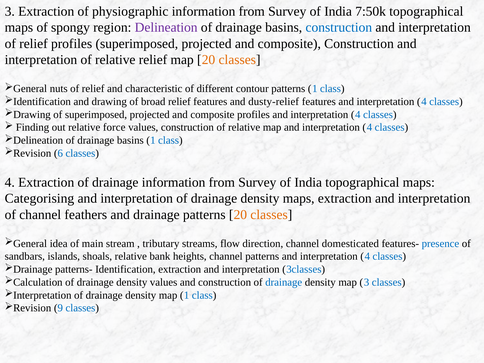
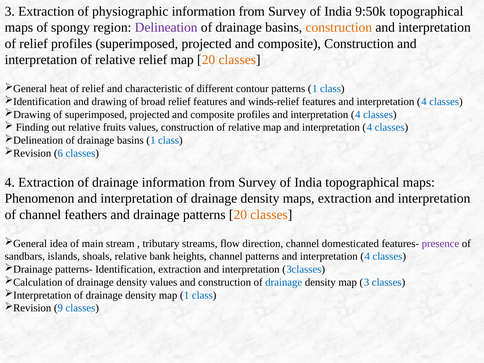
7:50k: 7:50k -> 9:50k (371, 11)
construction colour: blue -> orange (339, 28)
nuts: nuts -> heat (59, 89)
dusty-relief: dusty-relief -> winds-relief (274, 102)
force: force -> fruits (114, 127)
Categorising: Categorising -> Phenomenon (40, 199)
presence colour: blue -> purple (440, 244)
